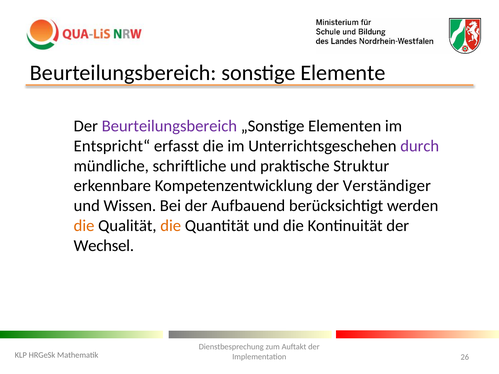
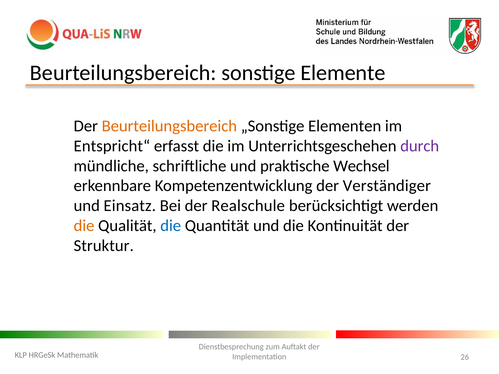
Beurteilungsbereich colour: purple -> orange (169, 126)
Struktur: Struktur -> Wechsel (361, 166)
Wissen: Wissen -> Einsatz (130, 206)
Aufbauend: Aufbauend -> Realschule (248, 206)
die colour: orange -> blue (171, 226)
Wechsel: Wechsel -> Struktur (104, 246)
